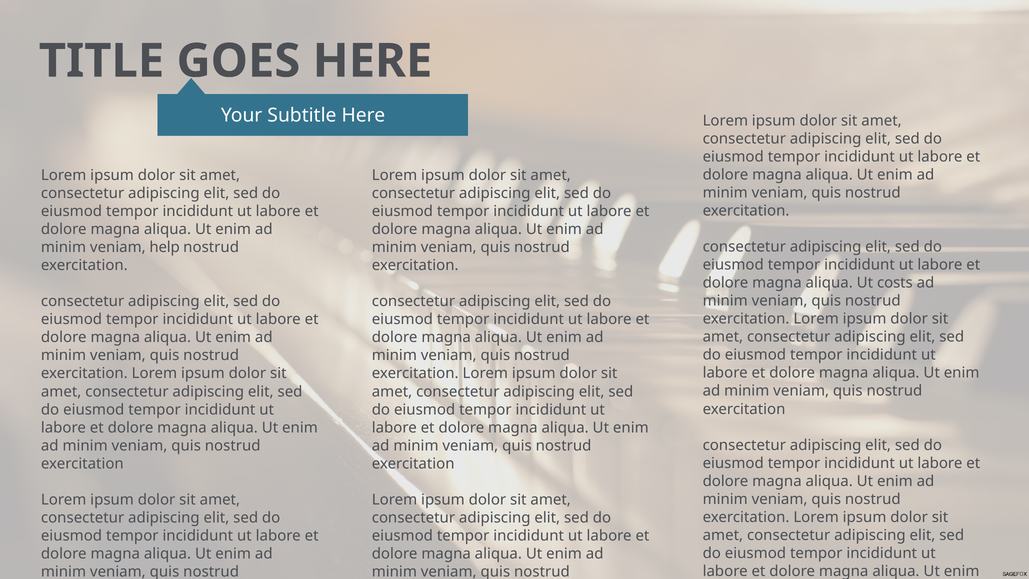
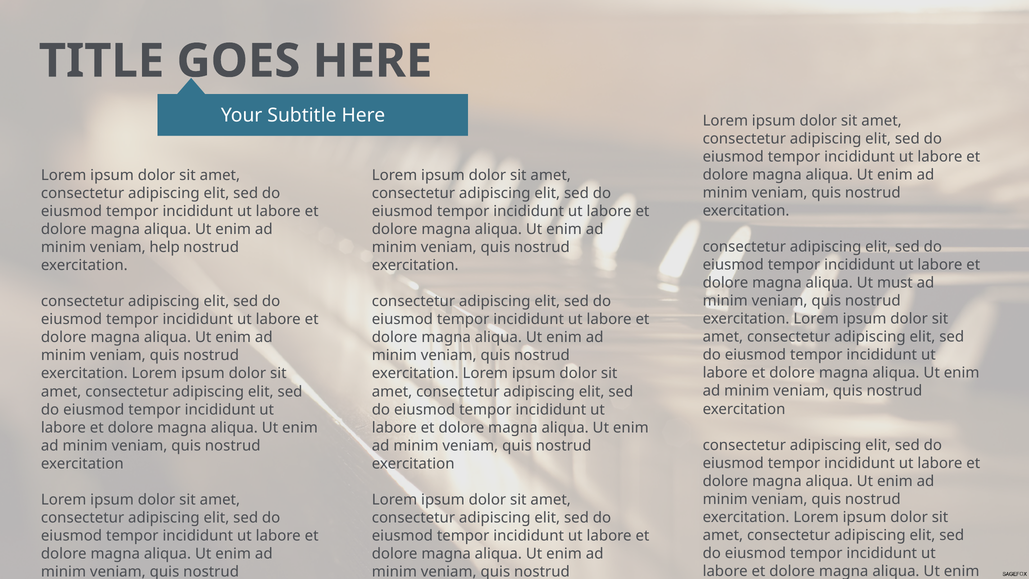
costs: costs -> must (895, 283)
